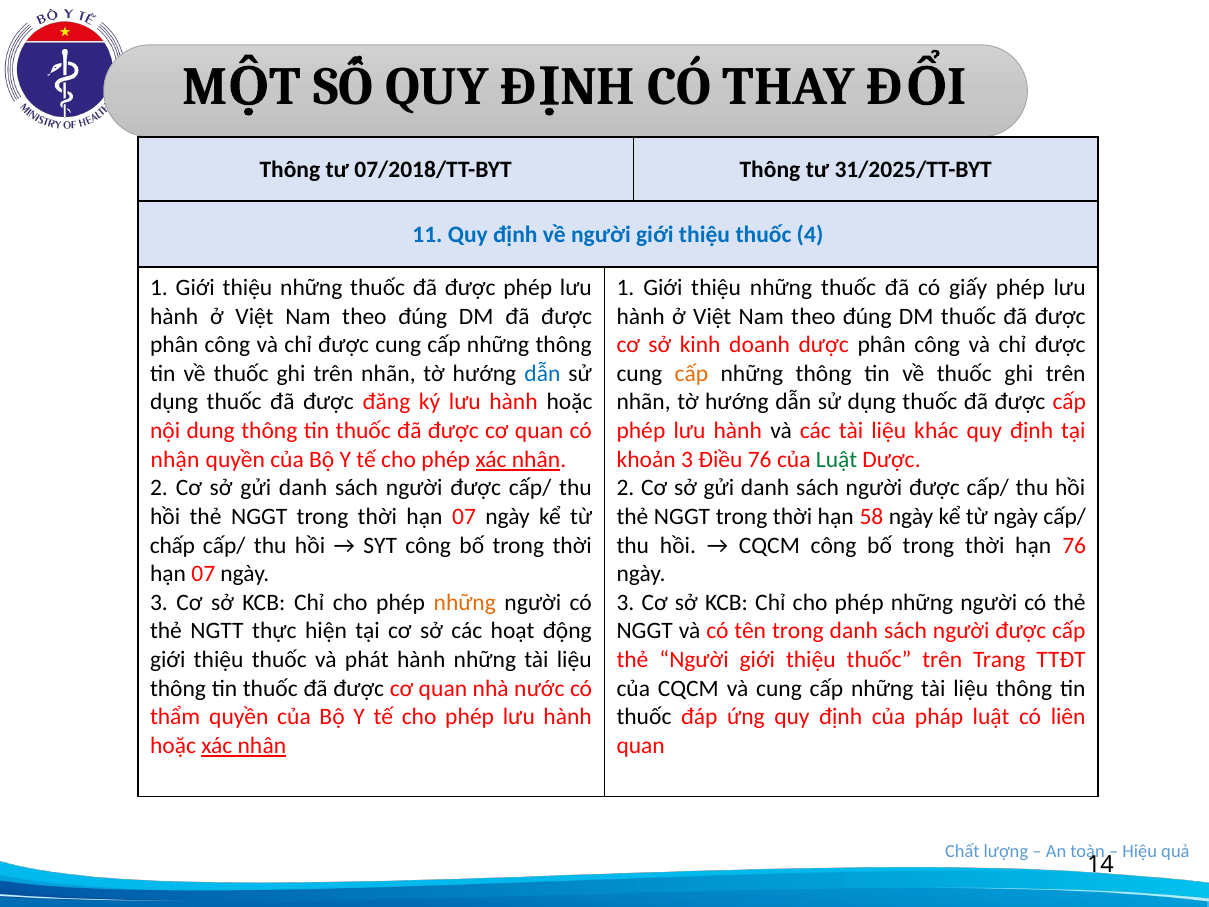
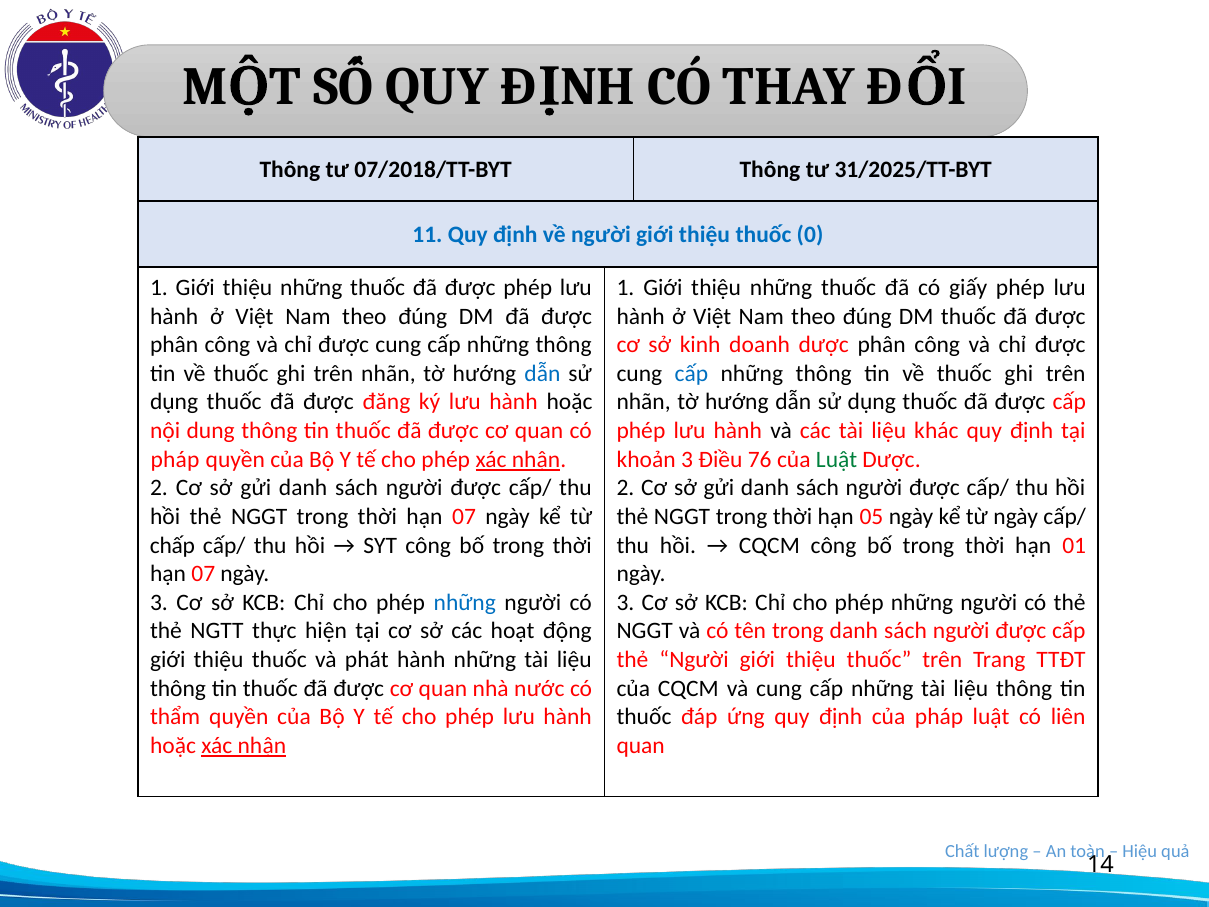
4: 4 -> 0 (810, 234)
cấp colour: orange -> blue (691, 374)
nhận: nhận -> pháp (175, 459)
58: 58 -> 05 (871, 517)
hạn 76: 76 -> 01 (1074, 545)
những colour: orange -> blue (465, 602)
